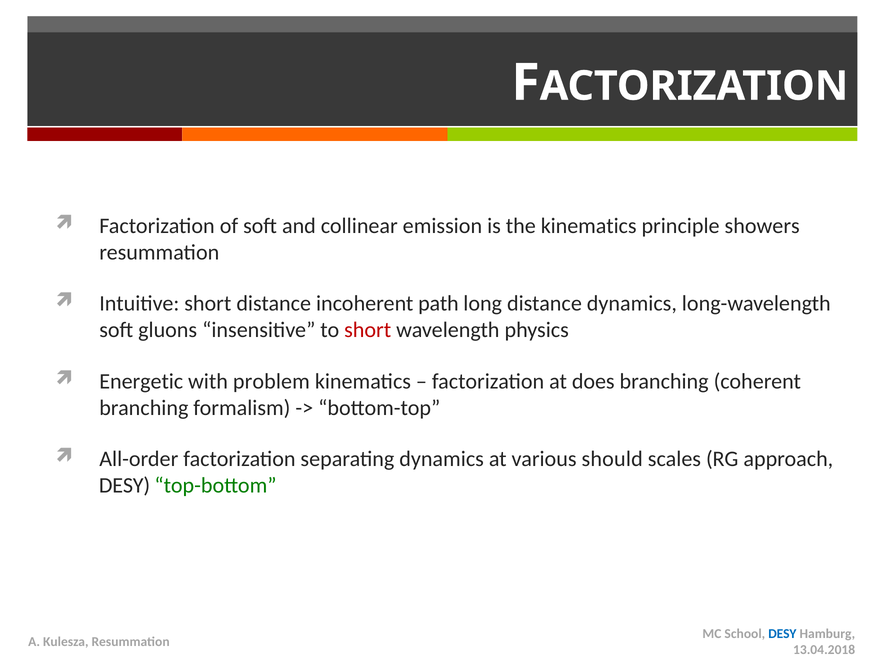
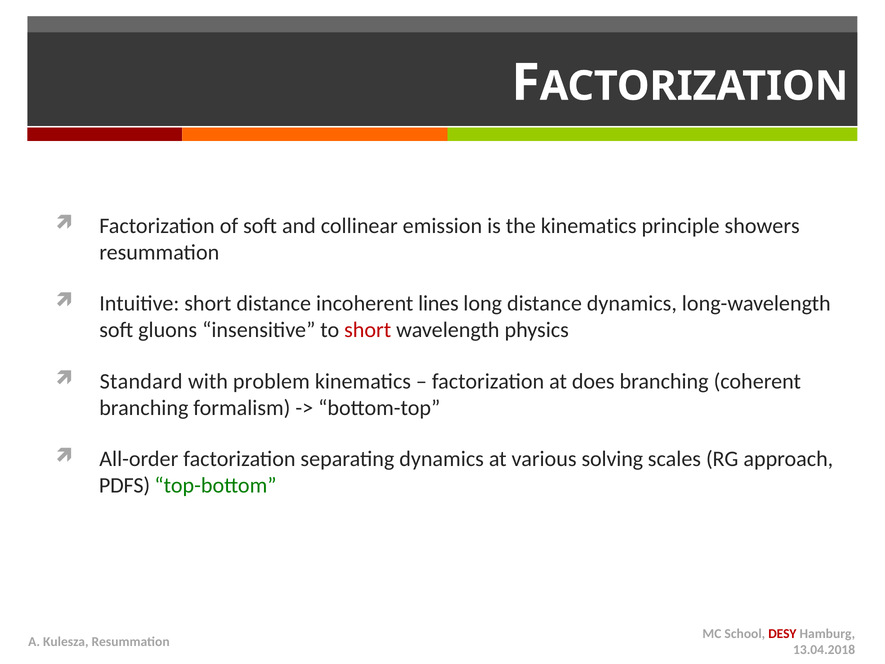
path: path -> lines (438, 303)
Energetic: Energetic -> Standard (141, 381)
should: should -> solving (612, 459)
DESY: DESY -> PDFS (125, 485)
DESY colour: blue -> red (782, 633)
